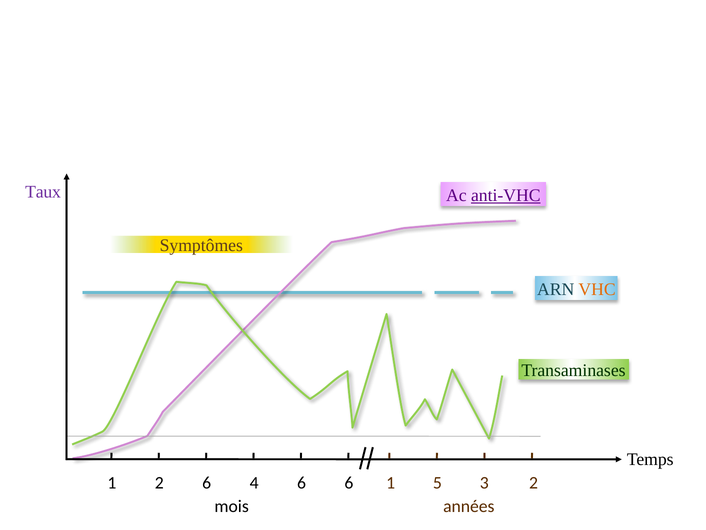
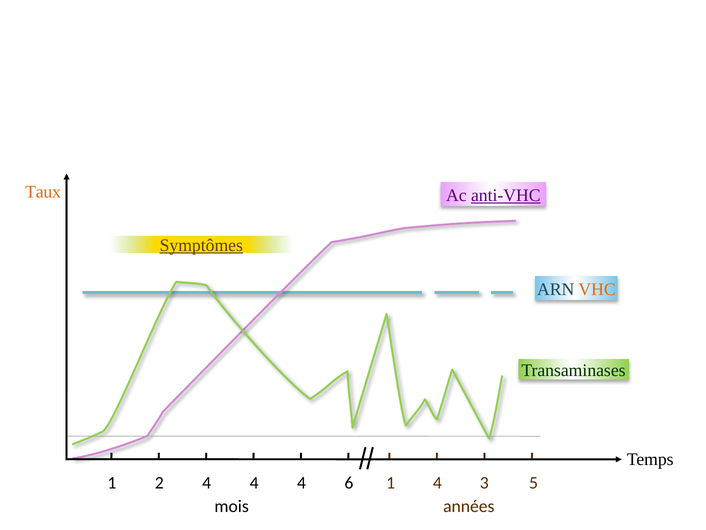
Taux colour: purple -> orange (43, 191)
Symptômes underline: none -> present (201, 245)
2 6: 6 -> 4 (207, 483)
6: 6 -> 4 (301, 483)
1 5: 5 -> 4 (437, 483)
3 2: 2 -> 5 (533, 483)
